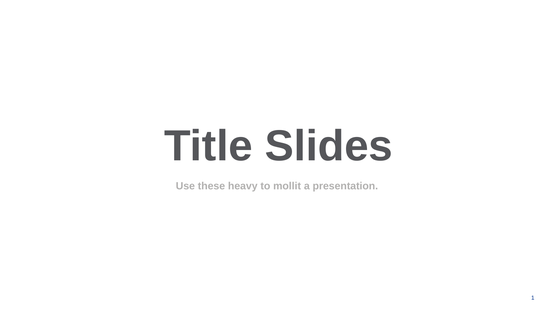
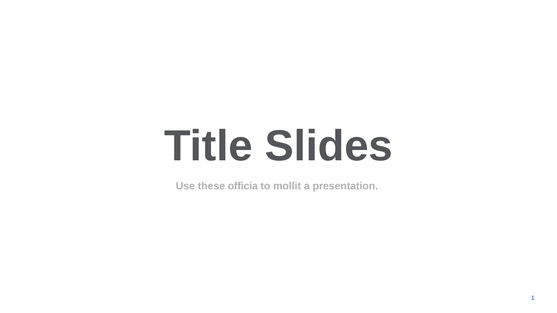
heavy: heavy -> officia (243, 186)
